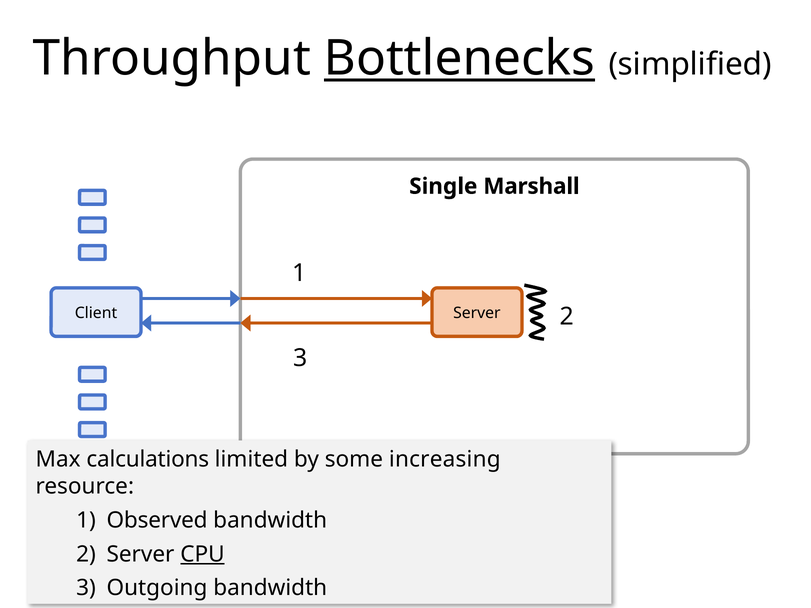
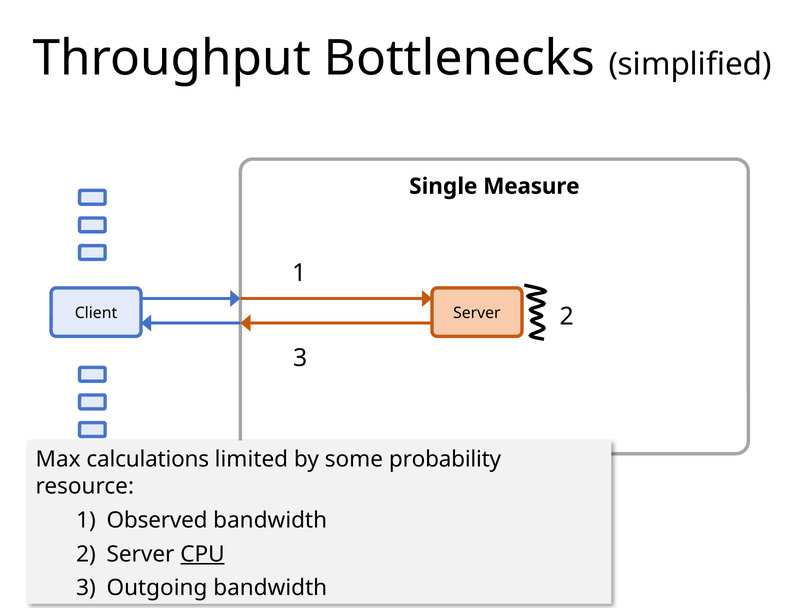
Bottlenecks underline: present -> none (460, 58)
Marshall: Marshall -> Measure (531, 186)
increasing: increasing -> probability (445, 460)
